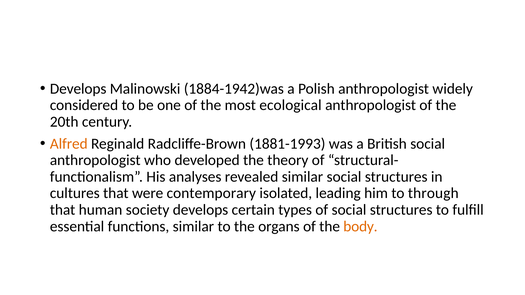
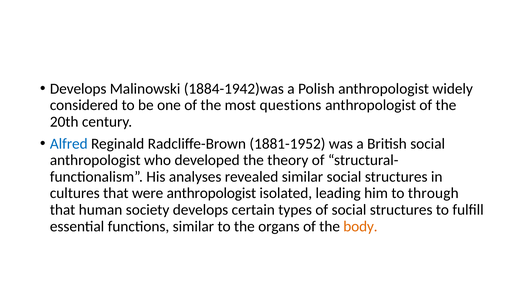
ecological: ecological -> questions (290, 105)
Alfred colour: orange -> blue (69, 144)
1881-1993: 1881-1993 -> 1881-1952 (287, 144)
were contemporary: contemporary -> anthropologist (211, 193)
